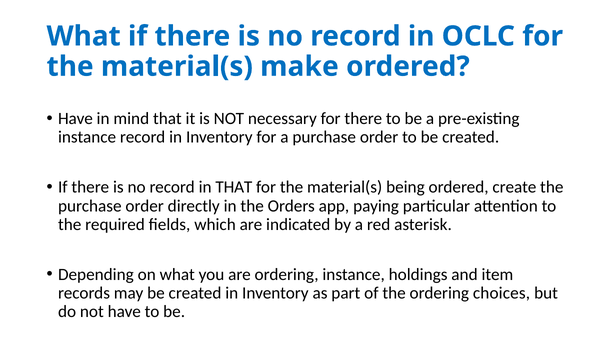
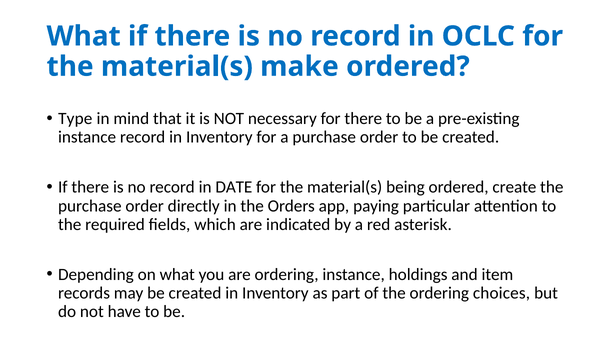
Have: Have -> Type (75, 119)
in THAT: THAT -> DATE (234, 187)
